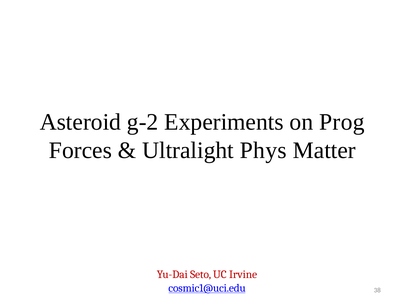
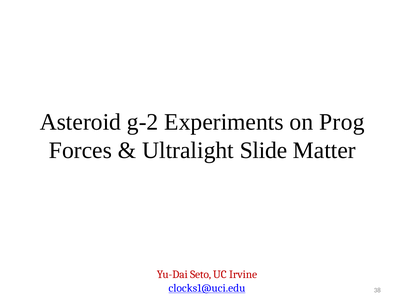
Phys: Phys -> Slide (263, 150)
cosmic1@uci.edu: cosmic1@uci.edu -> clocks1@uci.edu (207, 288)
